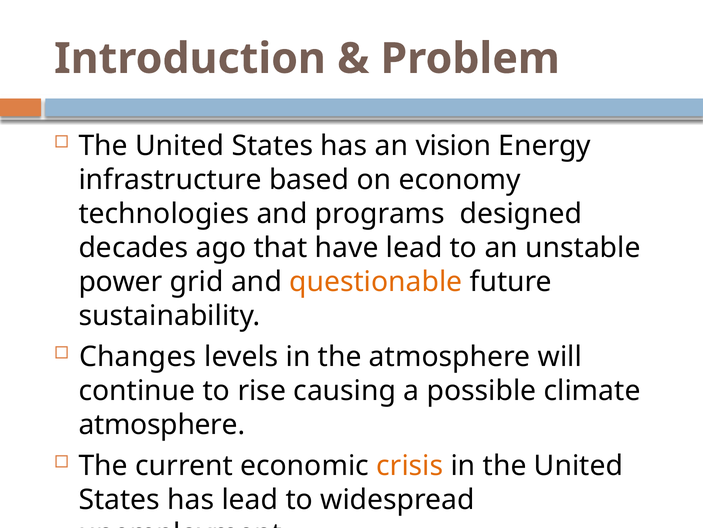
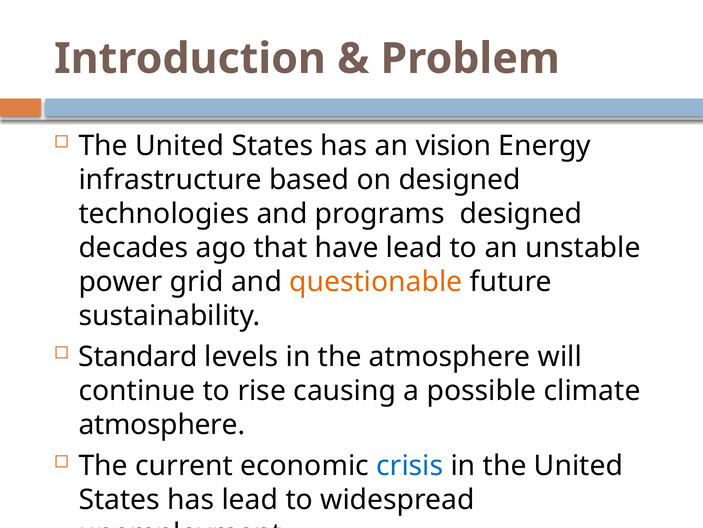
on economy: economy -> designed (460, 179)
Changes: Changes -> Standard (138, 356)
crisis colour: orange -> blue (410, 465)
